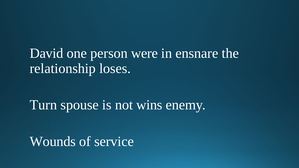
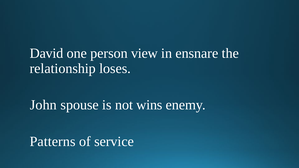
were: were -> view (144, 53)
Turn: Turn -> John (43, 105)
Wounds: Wounds -> Patterns (53, 142)
